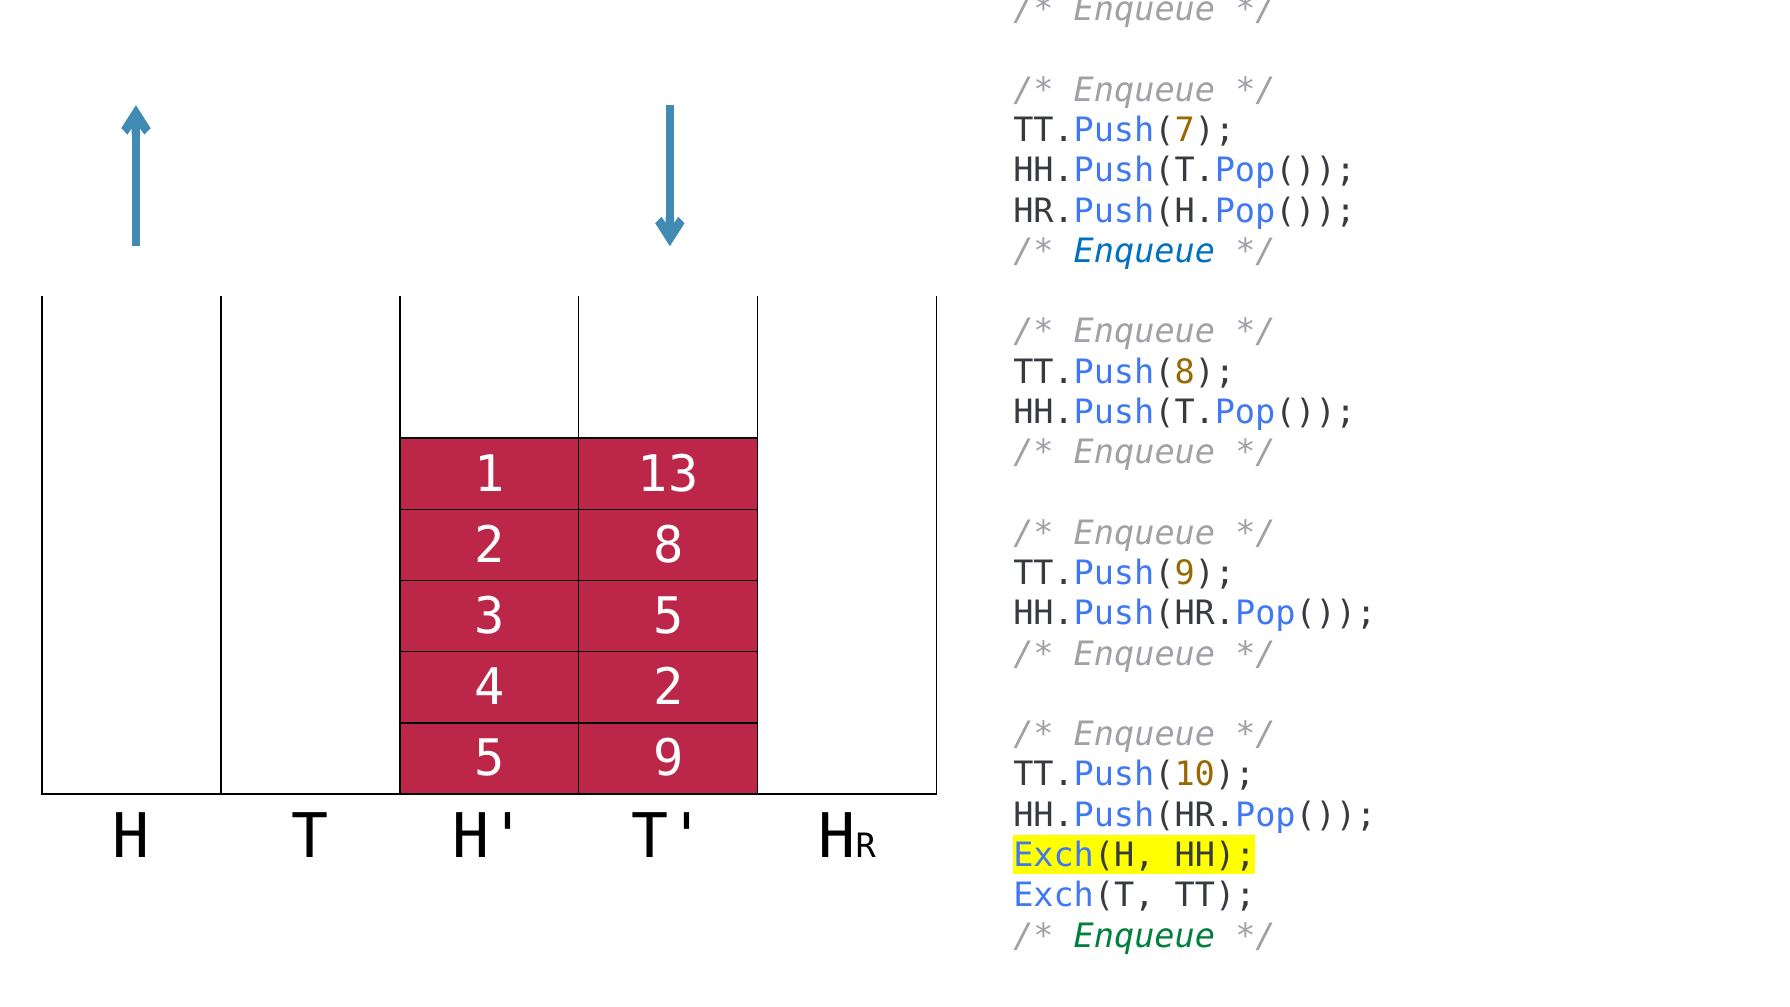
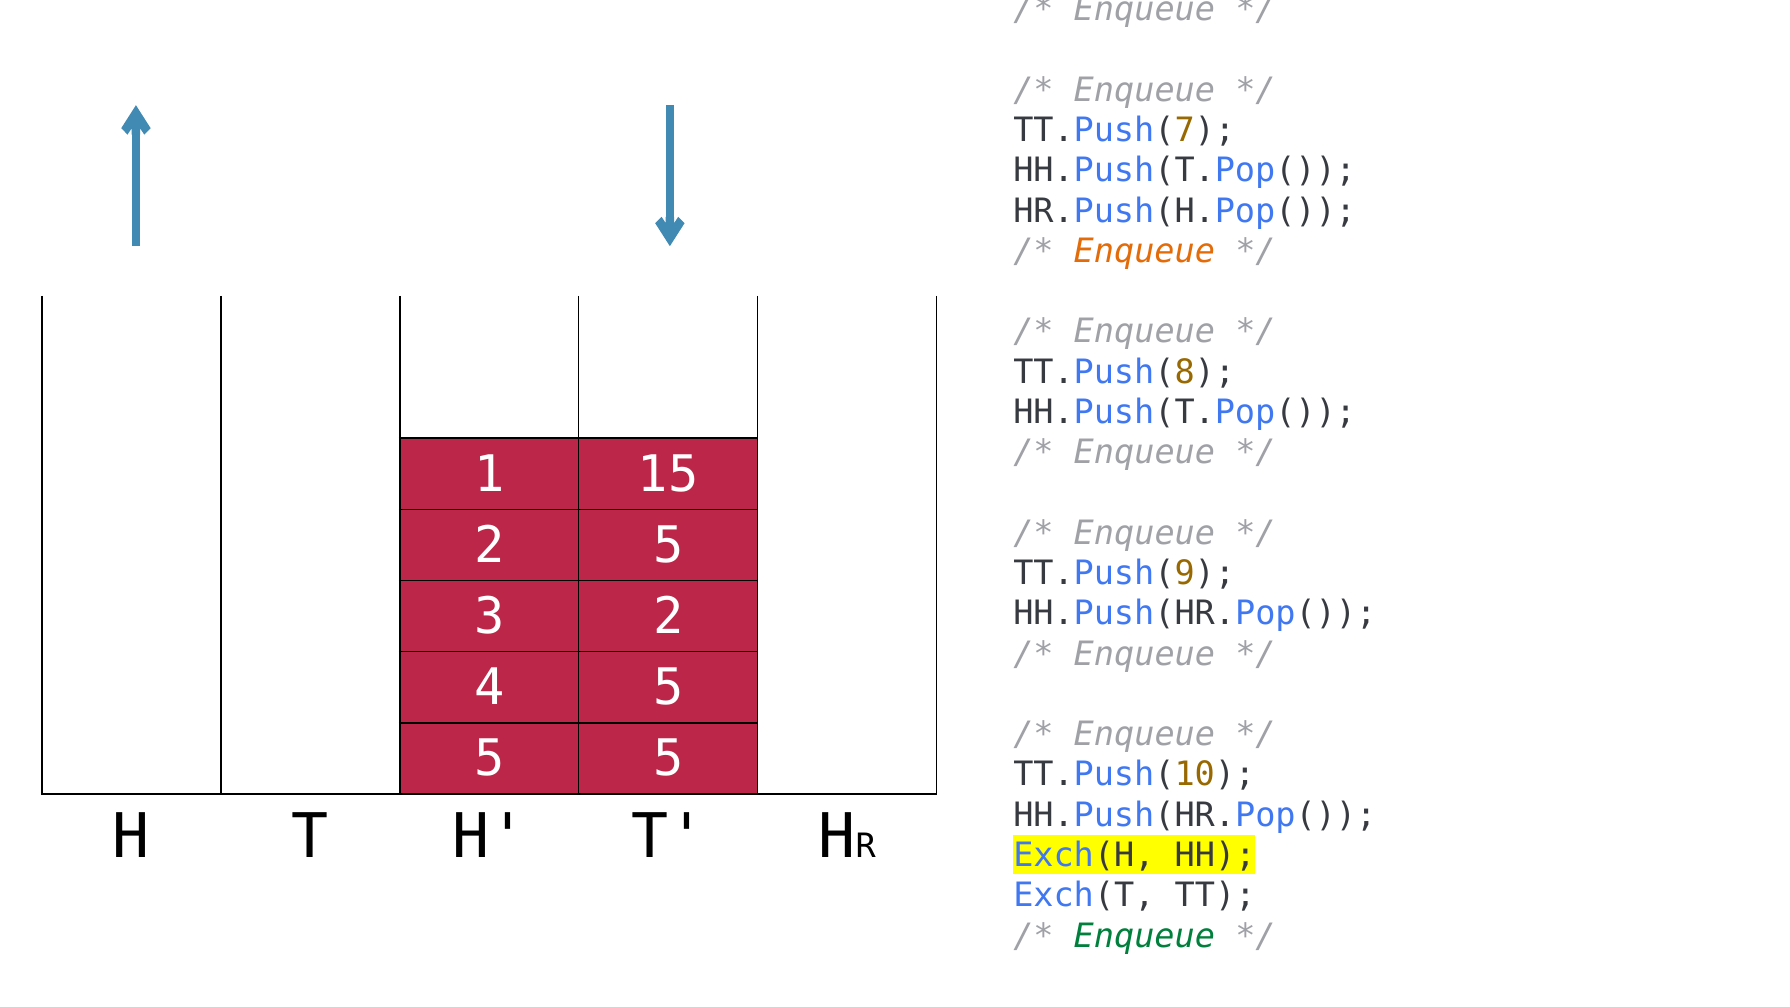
Enqueue colour: blue -> orange (1144, 251)
13: 13 -> 15 (668, 474)
2 8: 8 -> 5 (668, 546)
3 5: 5 -> 2 (668, 617)
2: 2 -> 5 (668, 688)
9: 9 -> 5 (668, 759)
